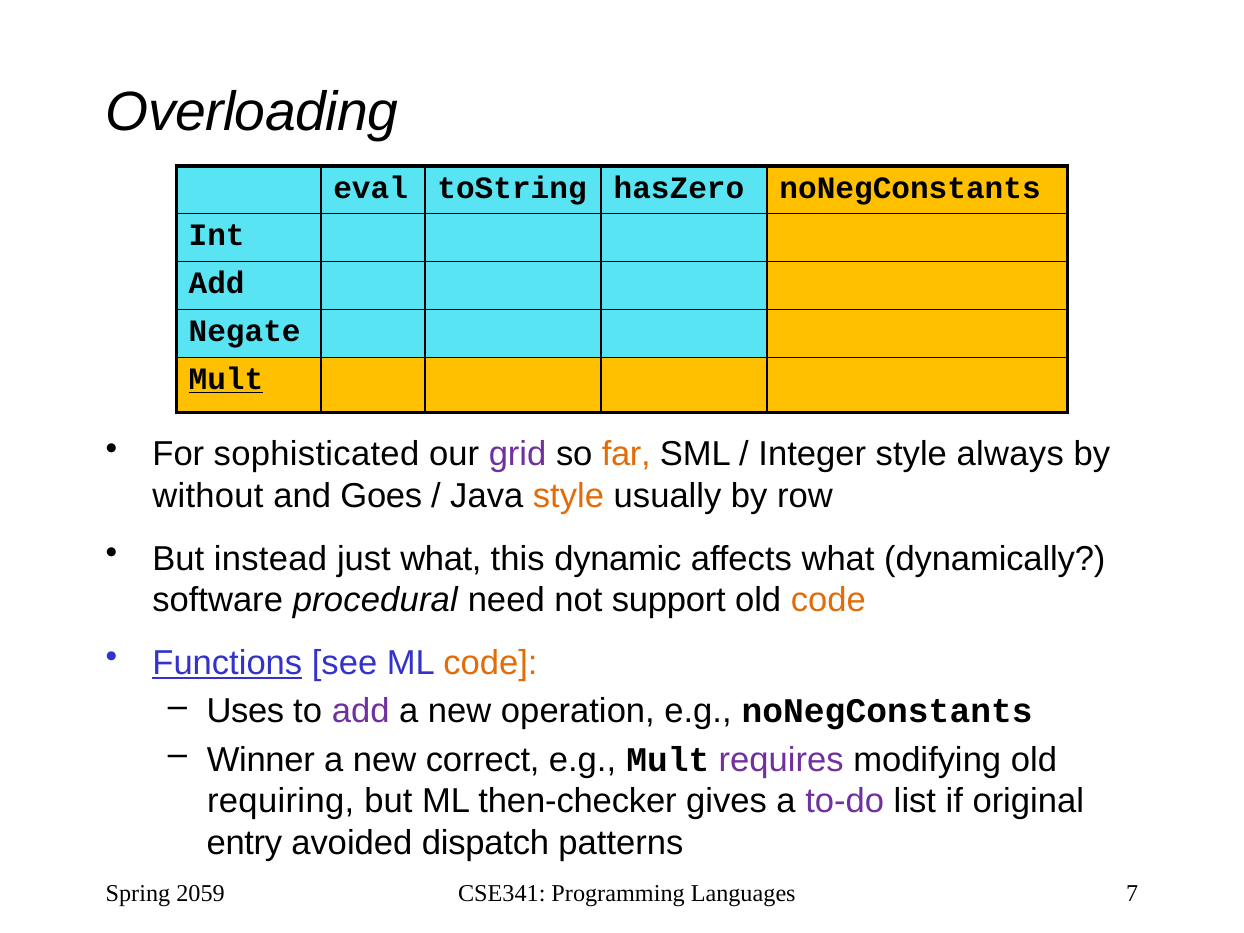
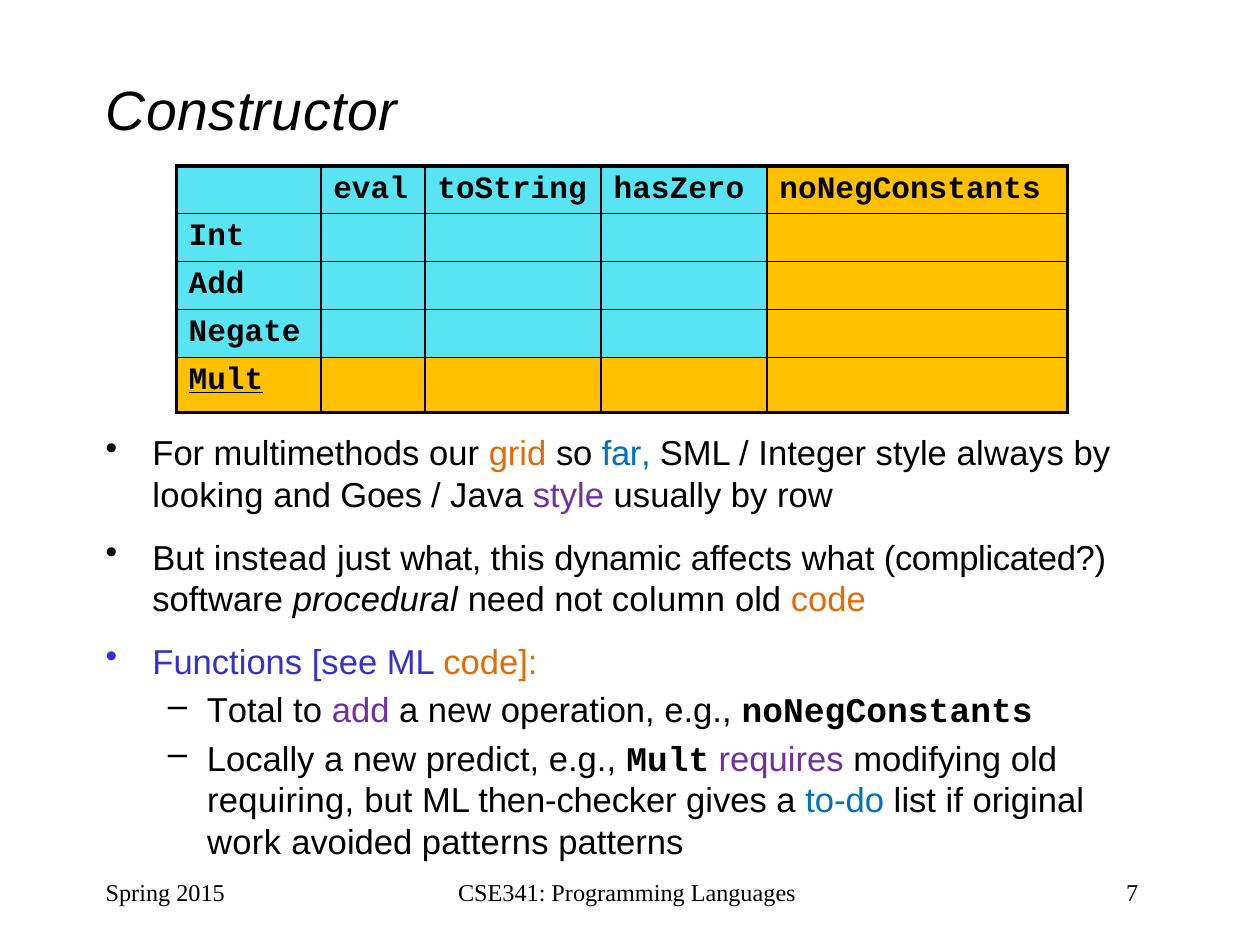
Overloading: Overloading -> Constructor (251, 113)
sophisticated: sophisticated -> multimethods (317, 454)
grid colour: purple -> orange (518, 454)
far colour: orange -> blue (626, 454)
without: without -> looking (208, 496)
style colour: orange -> purple (568, 496)
dynamically: dynamically -> complicated (995, 559)
support: support -> column (668, 600)
Functions underline: present -> none (227, 663)
Uses: Uses -> Total (245, 712)
Winner: Winner -> Locally (261, 760)
correct: correct -> predict (483, 760)
to-do colour: purple -> blue (845, 801)
entry: entry -> work (244, 843)
avoided dispatch: dispatch -> patterns (485, 843)
2059: 2059 -> 2015 (201, 893)
